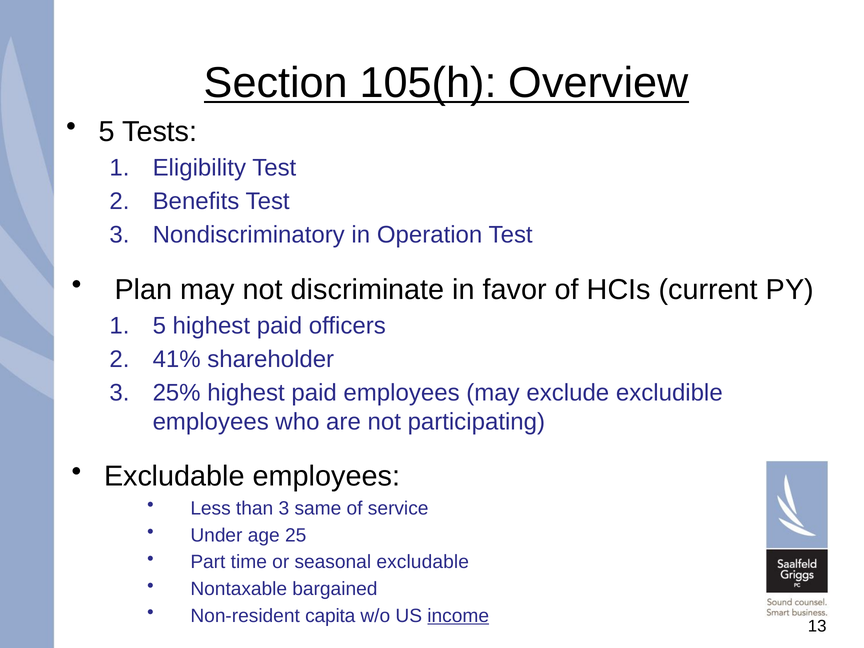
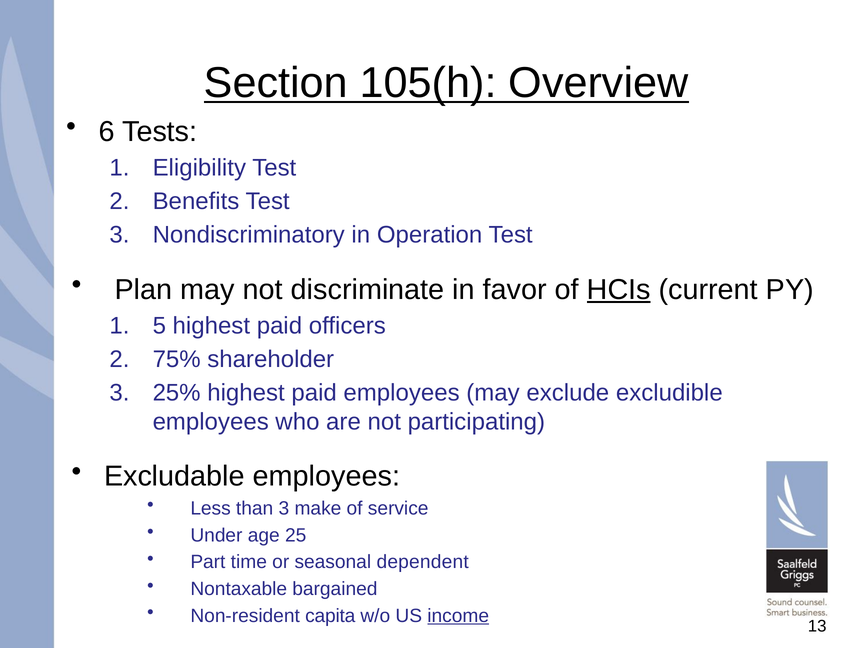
5: 5 -> 6 (107, 132)
HCIs underline: none -> present (619, 290)
41%: 41% -> 75% (177, 359)
same: same -> make (318, 508)
seasonal excludable: excludable -> dependent (423, 562)
